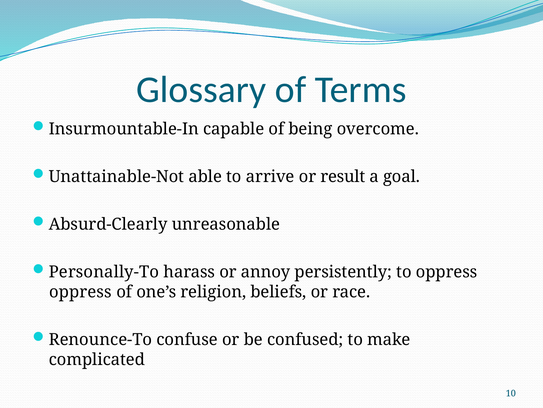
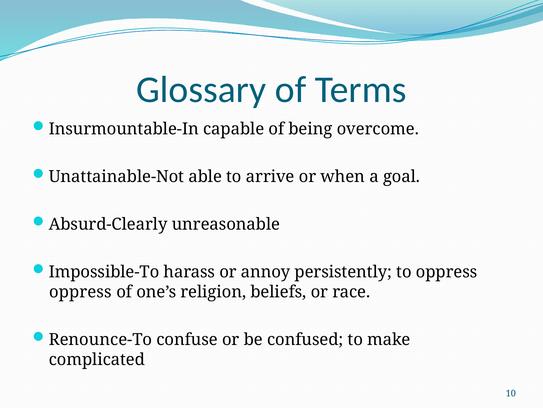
result: result -> when (343, 176)
Personally-To: Personally-To -> Impossible-To (104, 272)
